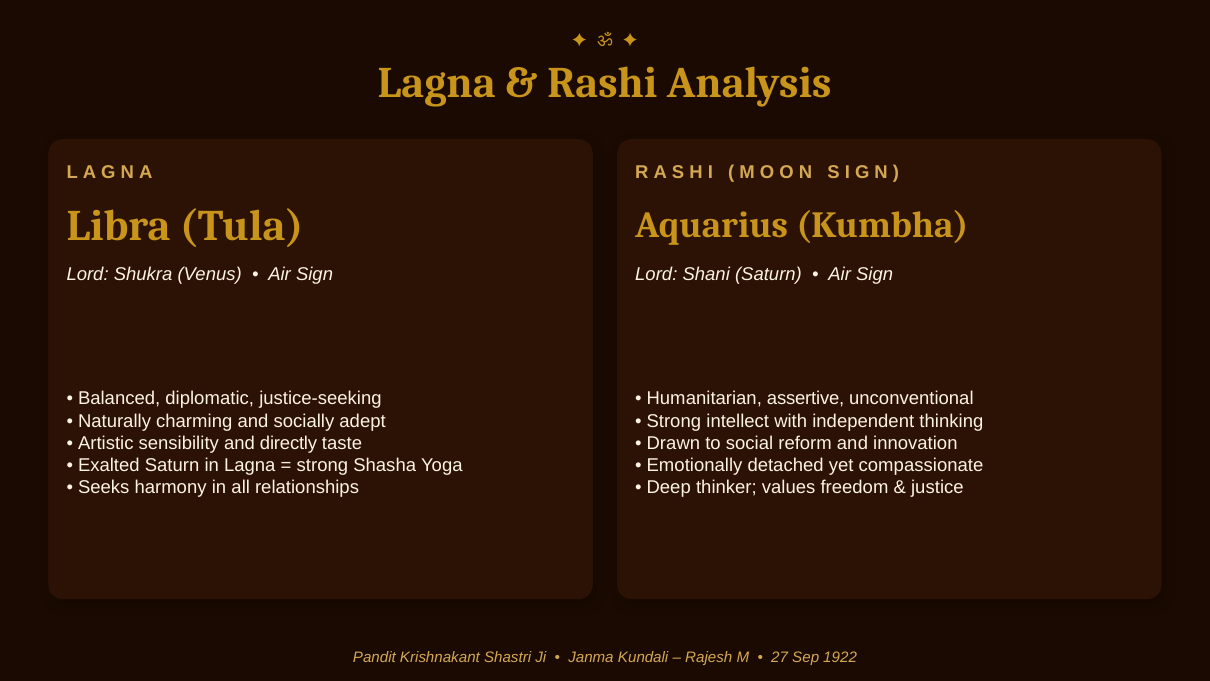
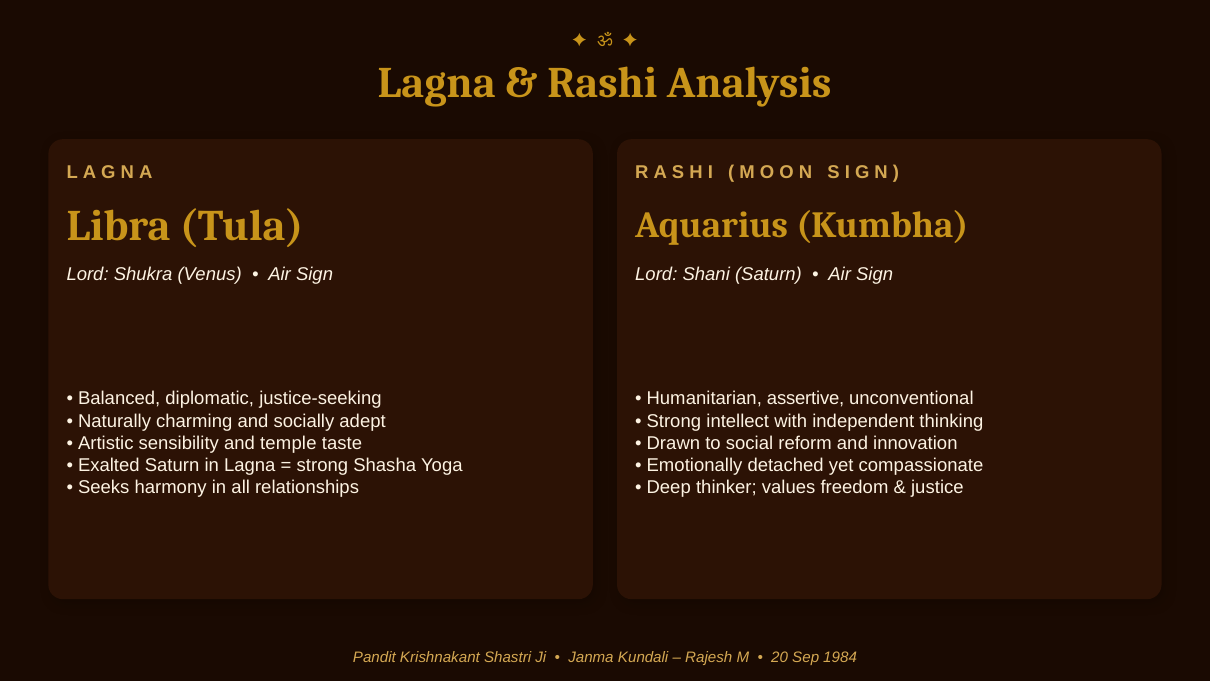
directly: directly -> temple (288, 443)
27: 27 -> 20 (780, 657)
1922: 1922 -> 1984 (840, 657)
